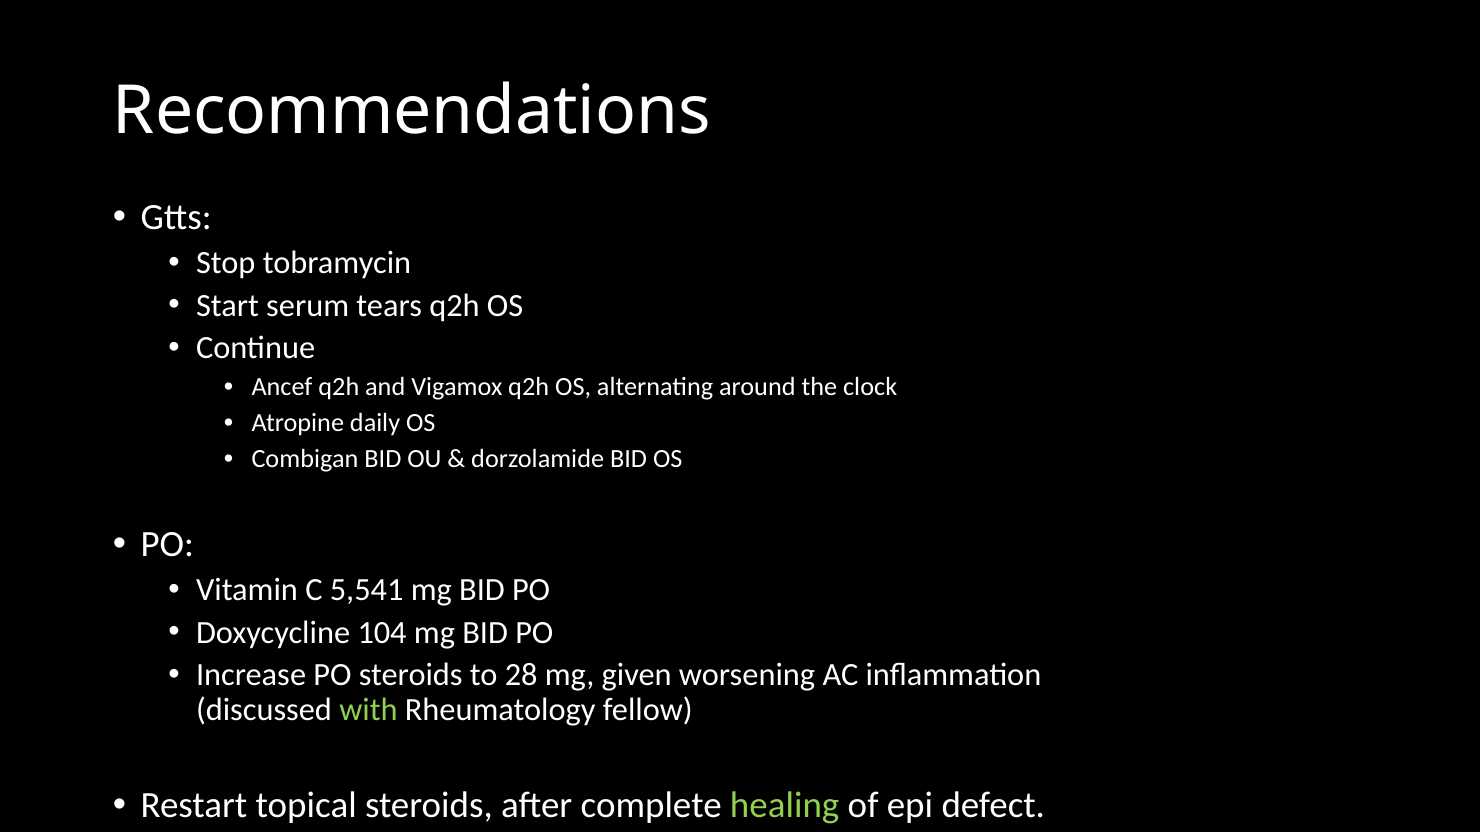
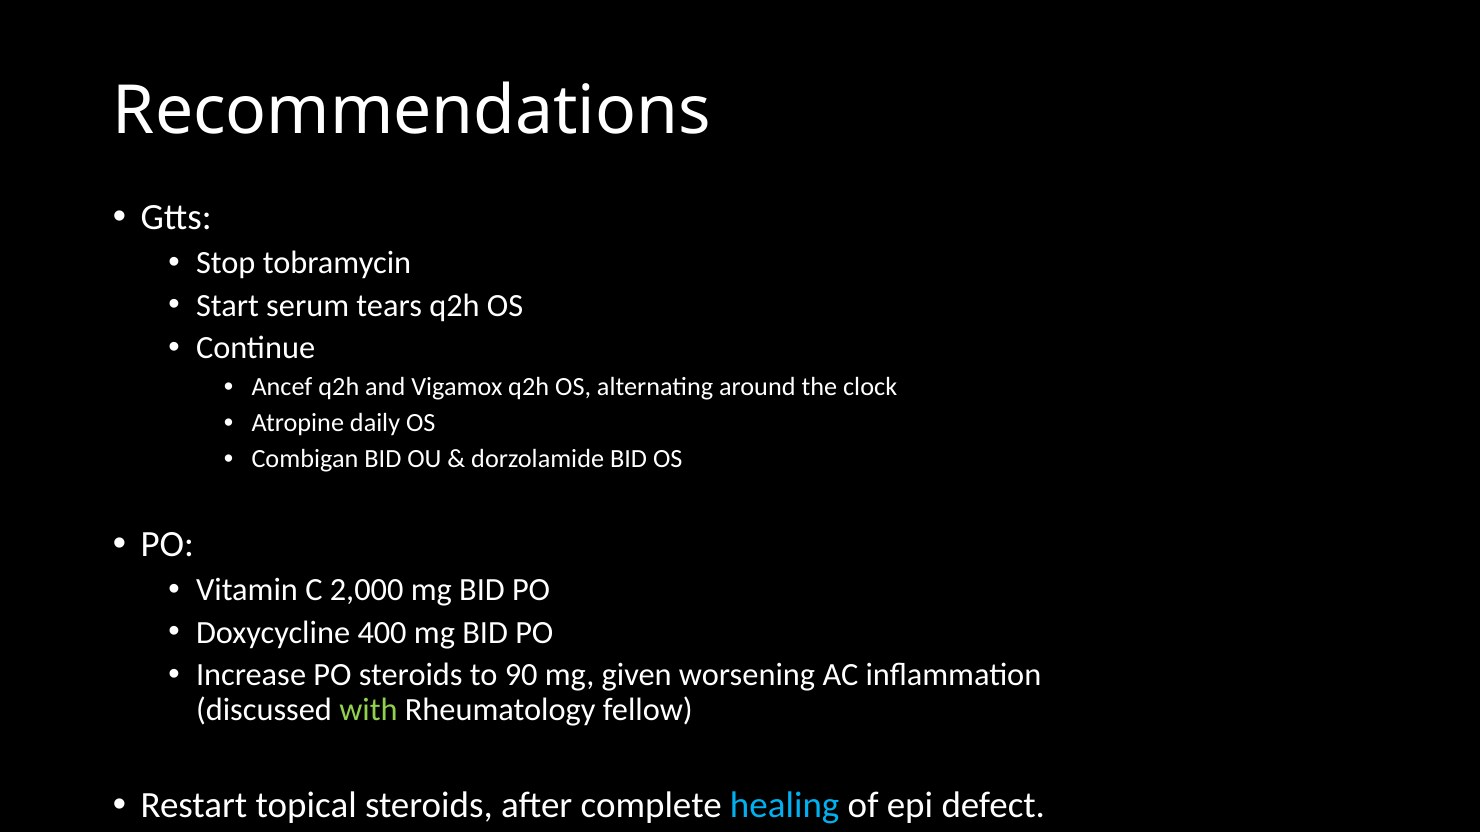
5,541: 5,541 -> 2,000 (367, 590)
104: 104 -> 400 (382, 633)
28: 28 -> 90 (521, 676)
healing colour: light green -> light blue (785, 806)
